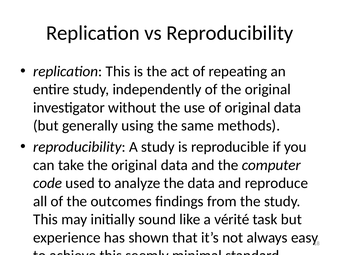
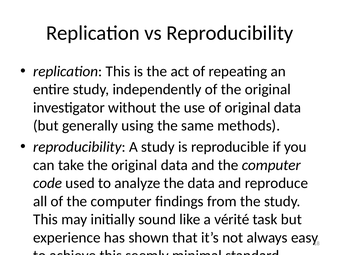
of the outcomes: outcomes -> computer (121, 201)
